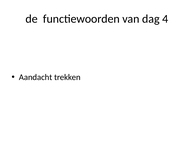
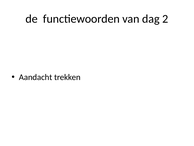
4: 4 -> 2 (165, 19)
